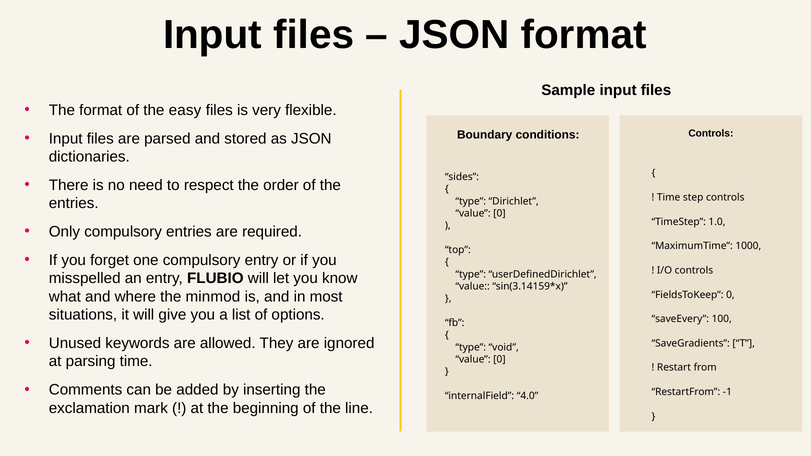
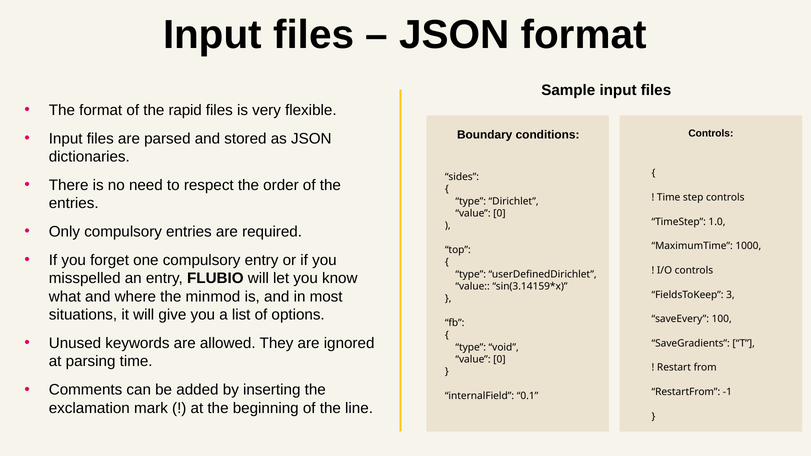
easy: easy -> rapid (185, 110)
FieldsToKeep 0: 0 -> 3 (730, 295)
4.0: 4.0 -> 0.1 (528, 396)
